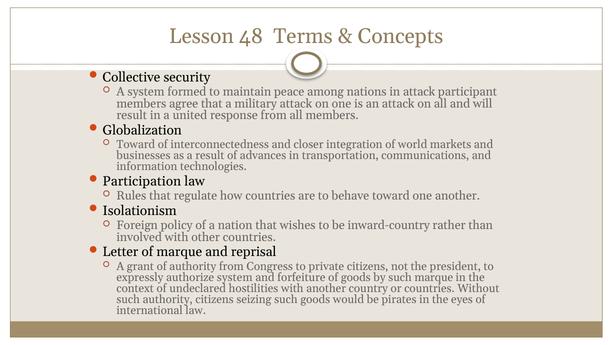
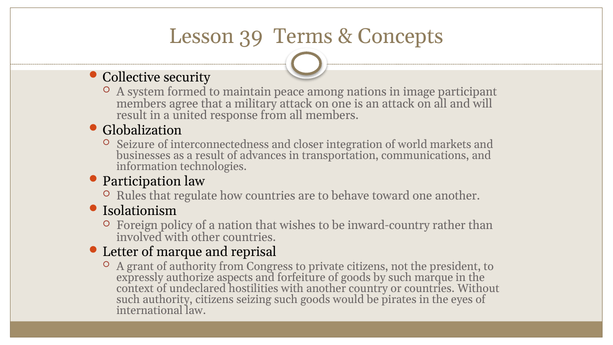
48: 48 -> 39 (251, 36)
in attack: attack -> image (419, 92)
Toward: Toward -> Seizure (136, 144)
authorize system: system -> aspects (235, 277)
